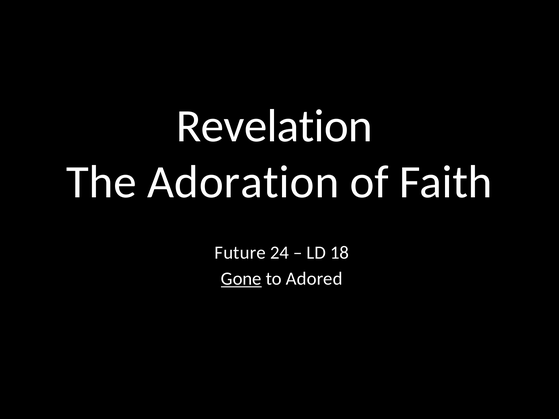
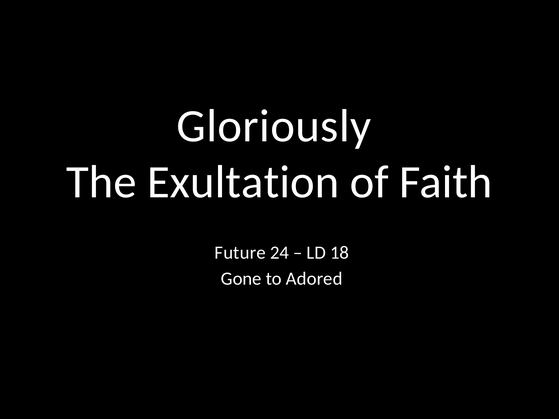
Revelation: Revelation -> Gloriously (274, 126)
Adoration: Adoration -> Exultation (243, 182)
Gone underline: present -> none (241, 279)
